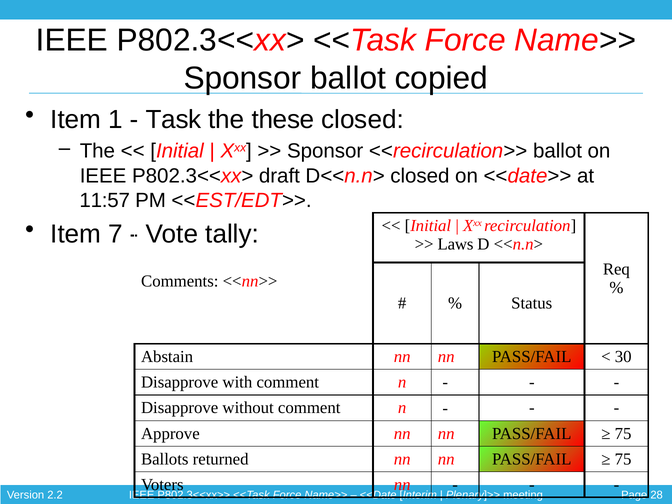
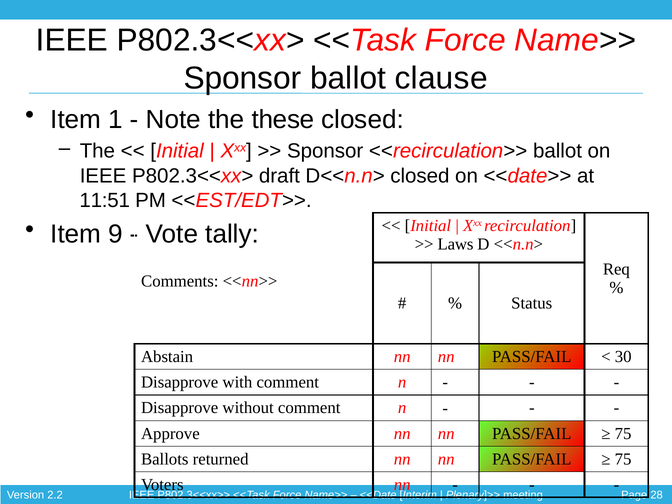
copied: copied -> clause (441, 78)
Task: Task -> Note (173, 119)
11:57: 11:57 -> 11:51 (105, 200)
7: 7 -> 9 (115, 234)
